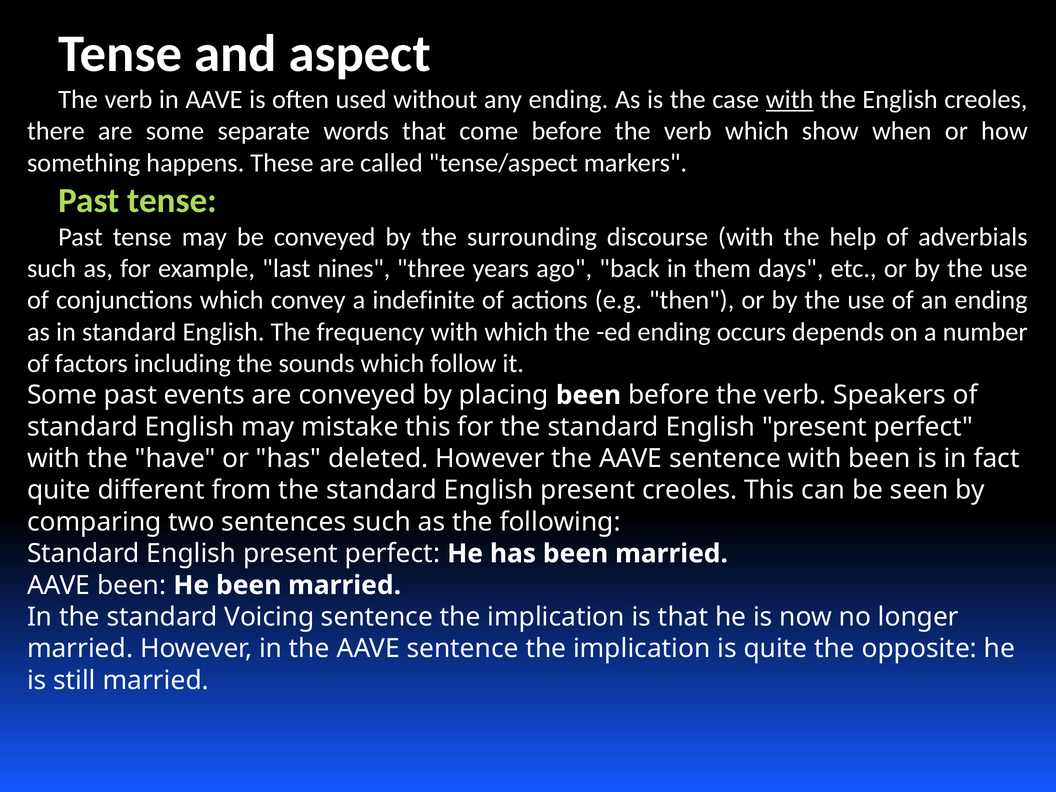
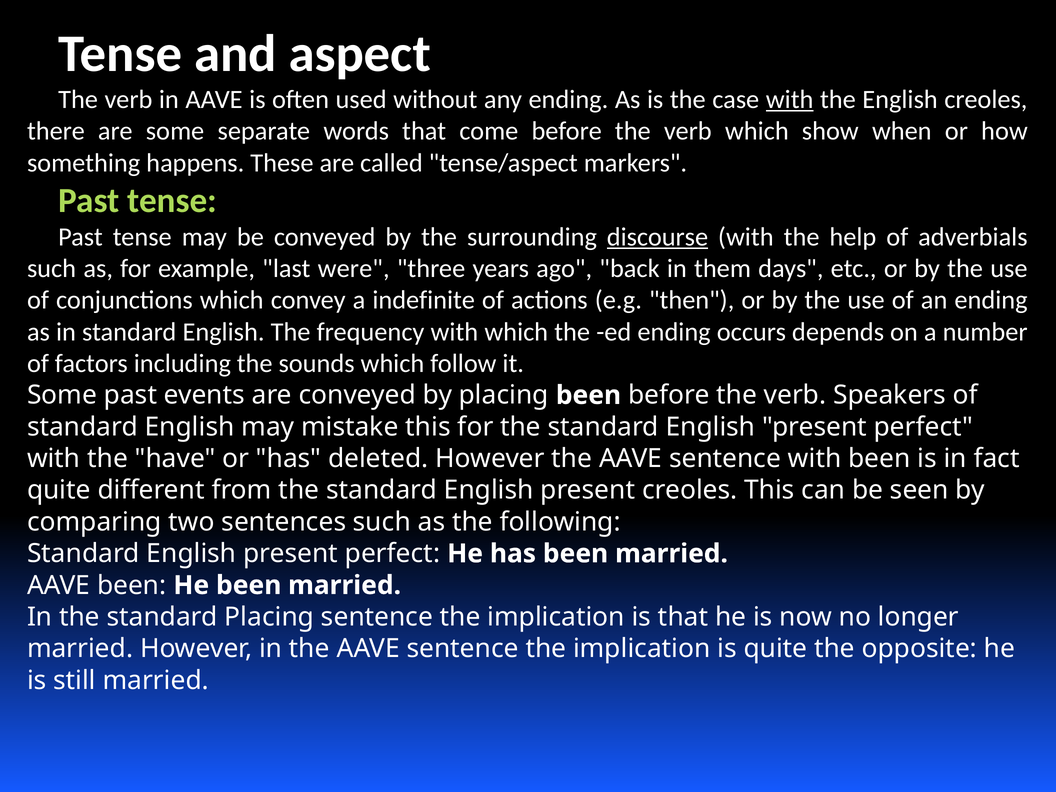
discourse underline: none -> present (657, 237)
nines: nines -> were (354, 269)
standard Voicing: Voicing -> Placing (269, 617)
